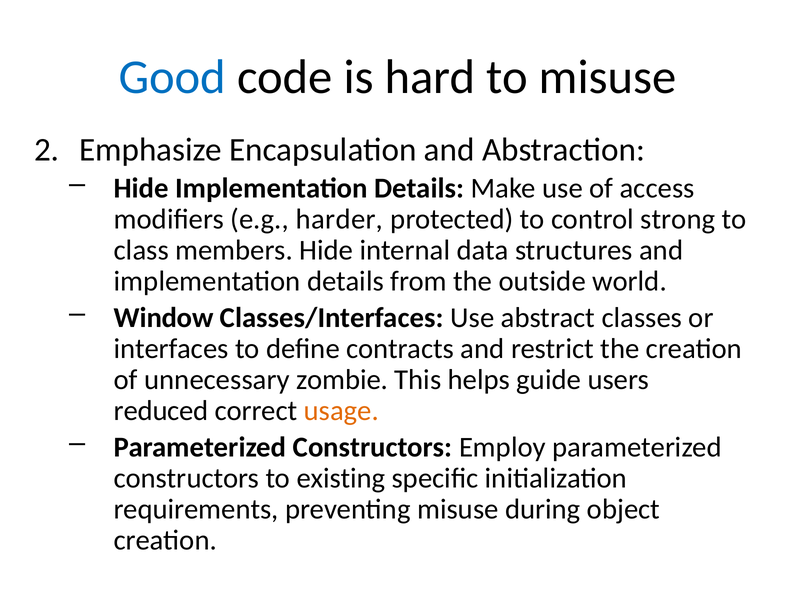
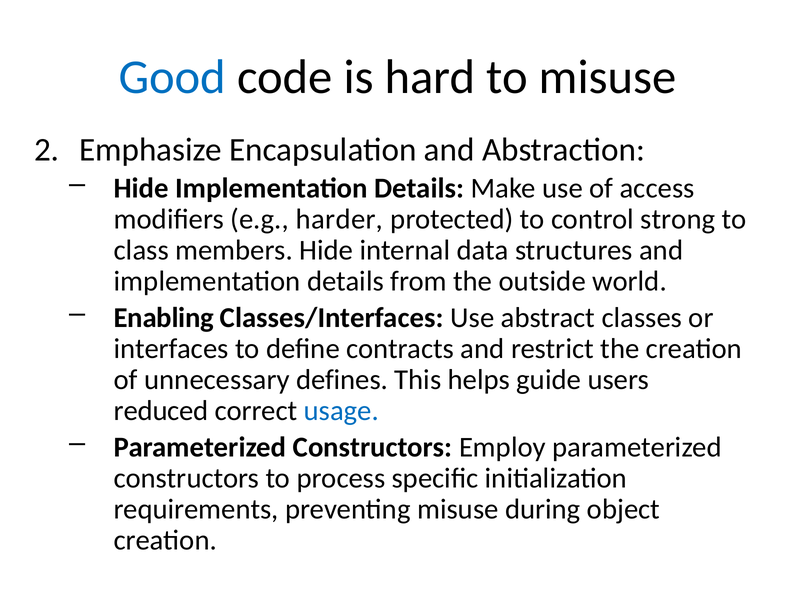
Window: Window -> Enabling (164, 318)
zombie: zombie -> defines (342, 380)
usage colour: orange -> blue (341, 411)
existing: existing -> process (341, 478)
